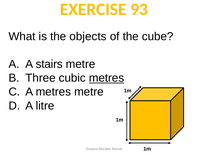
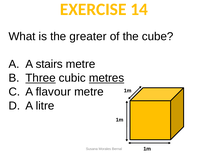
93: 93 -> 14 (139, 9)
objects: objects -> greater (88, 36)
Three underline: none -> present (41, 78)
A metres: metres -> flavour (53, 92)
